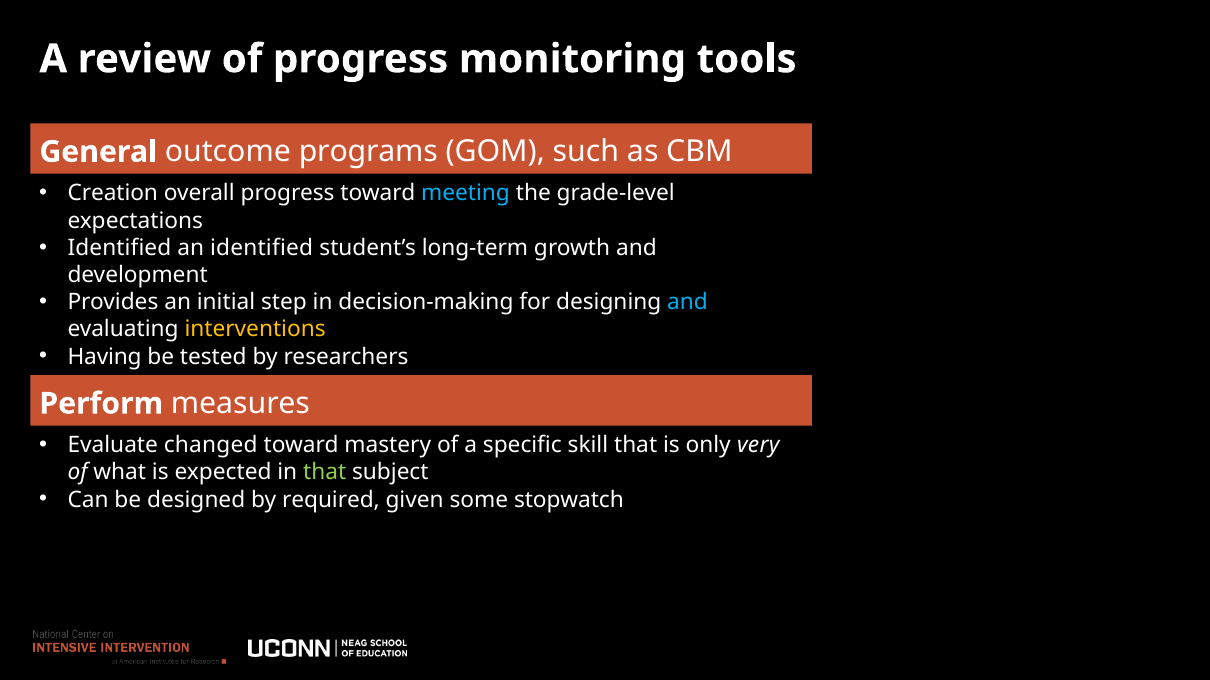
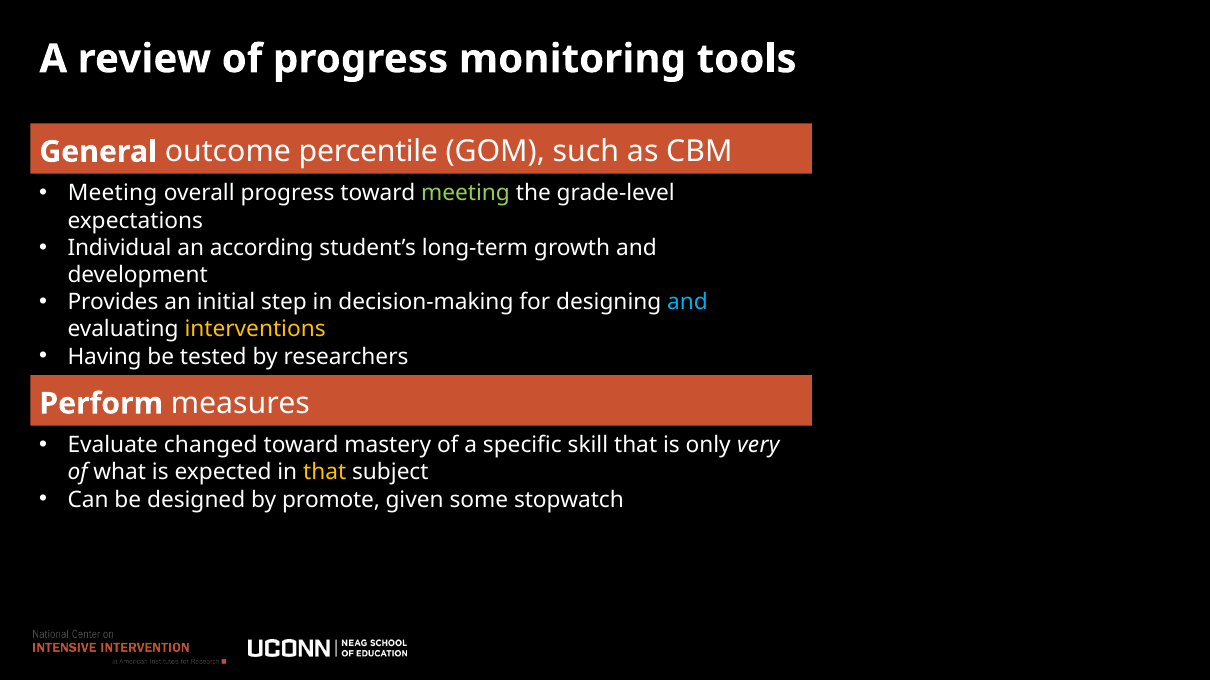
programs: programs -> percentile (368, 152)
Creation: Creation -> Meeting (113, 194)
meeting colour: light blue -> light green (466, 194)
Identified: Identified -> Individual (120, 248)
an identified: identified -> according (262, 248)
that colour: light green -> yellow (325, 473)
required: required -> promote (331, 500)
